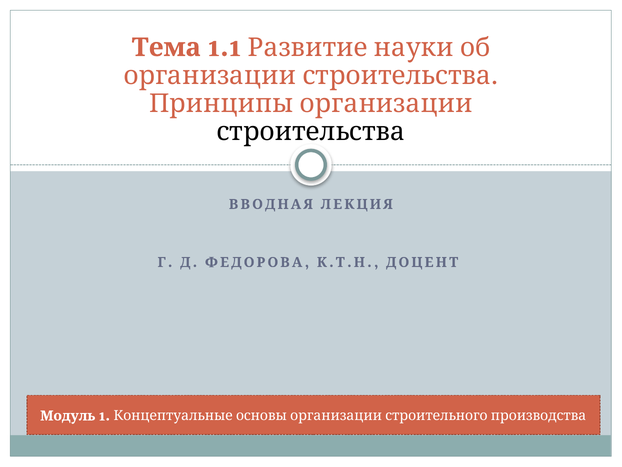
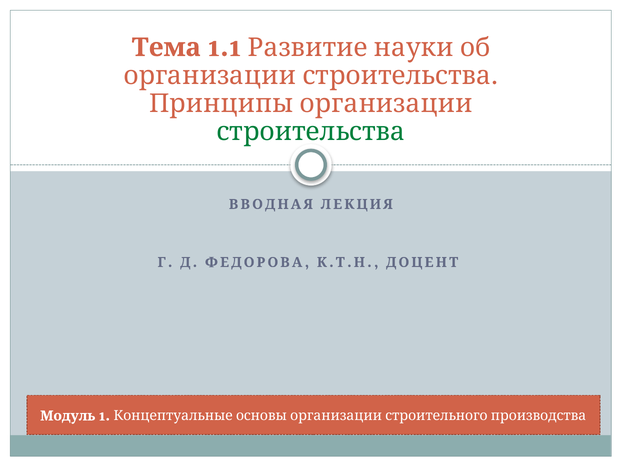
строительства colour: black -> green (311, 131)
